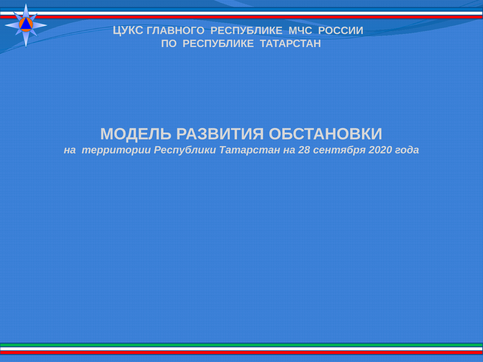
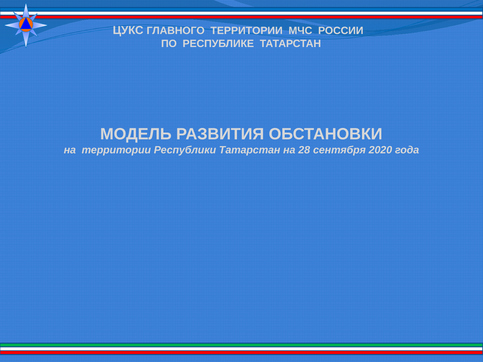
ГЛАВНОГО РЕСПУБЛИКЕ: РЕСПУБЛИКЕ -> ТЕРРИТОРИИ (247, 31)
